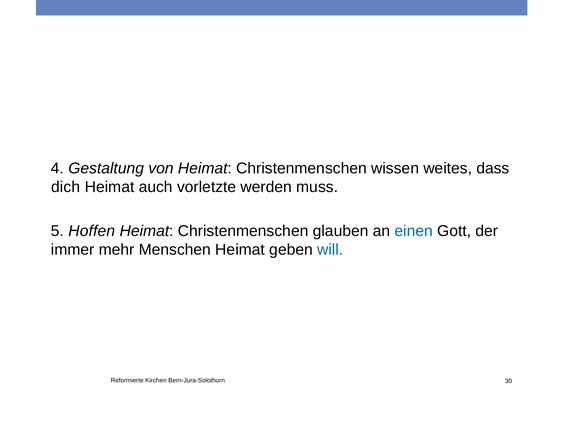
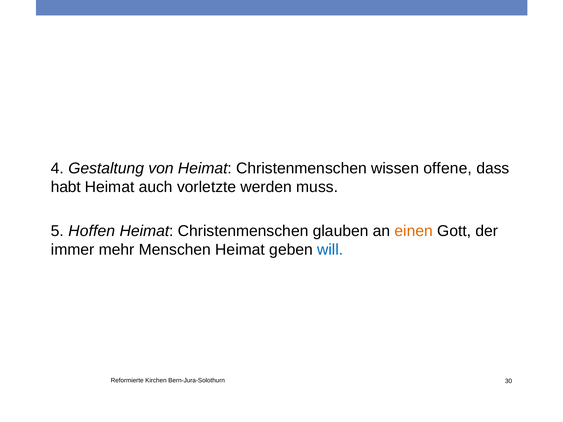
weites: weites -> offene (448, 168)
dich: dich -> habt (66, 187)
einen colour: blue -> orange (414, 231)
